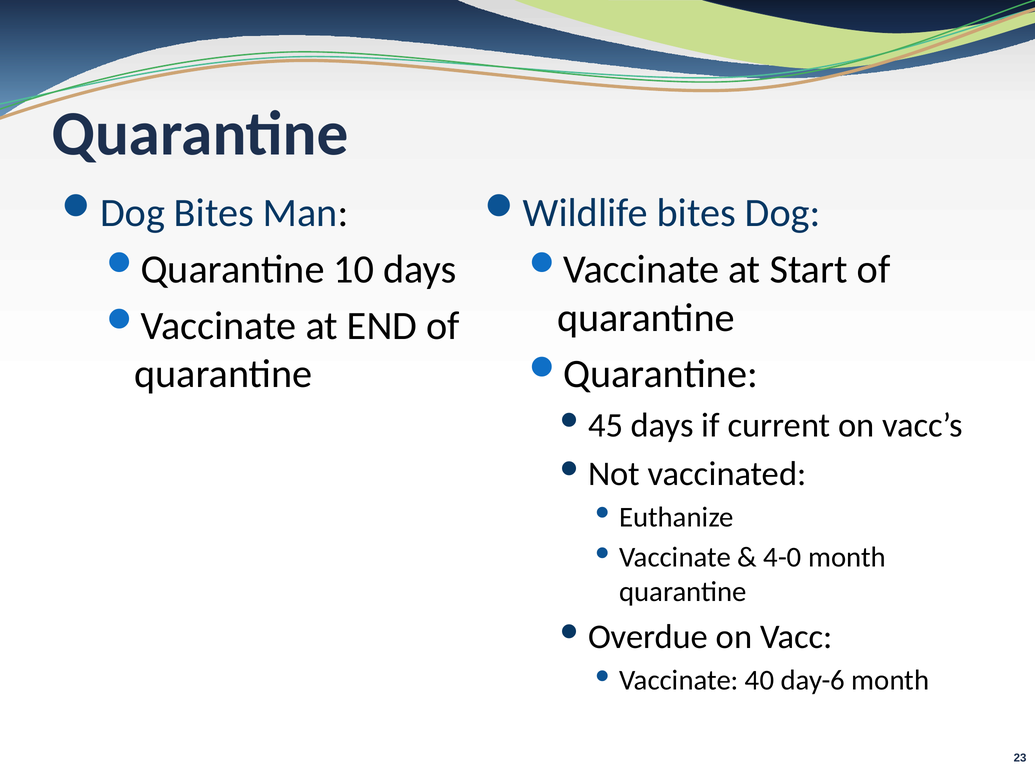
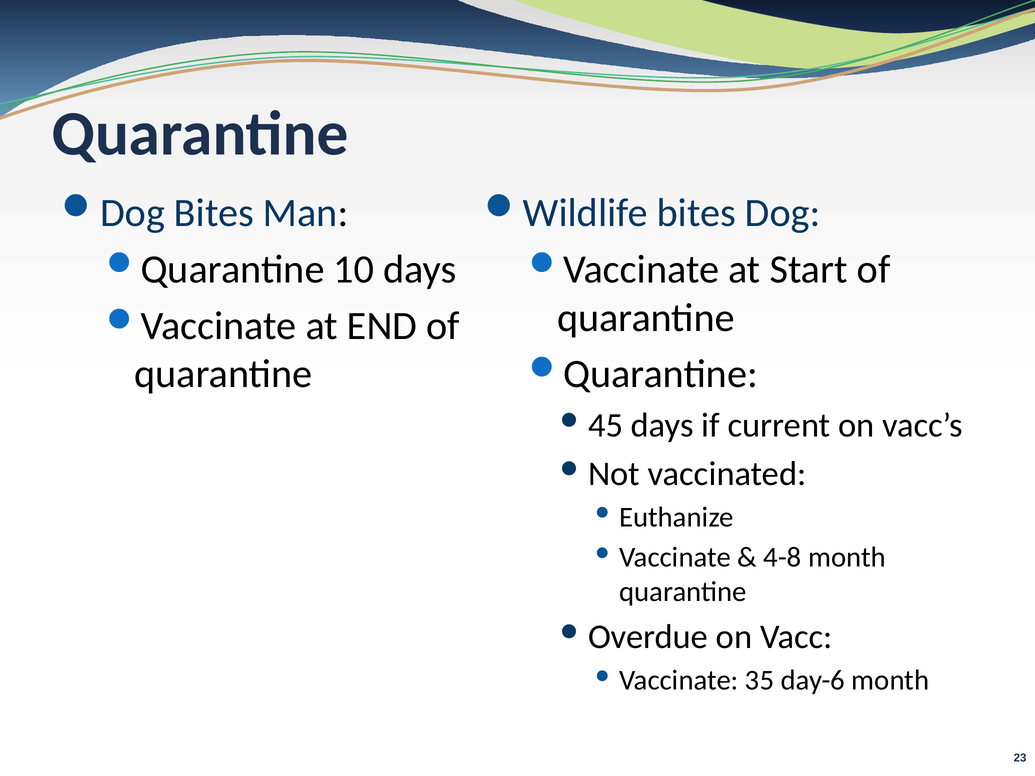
4-0: 4-0 -> 4-8 (782, 558)
40: 40 -> 35 (760, 681)
